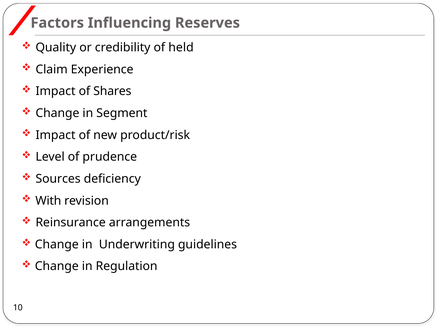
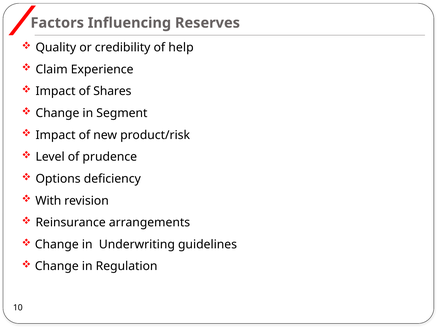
held: held -> help (181, 47)
Sources: Sources -> Options (58, 179)
